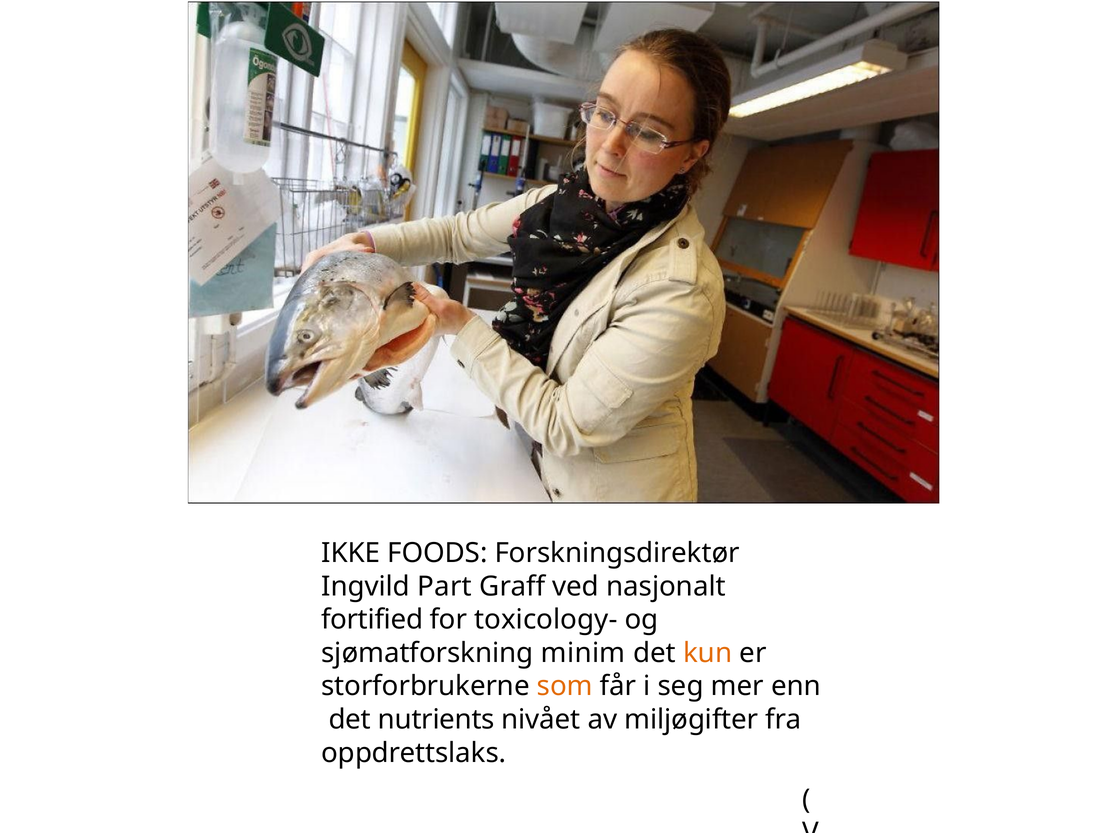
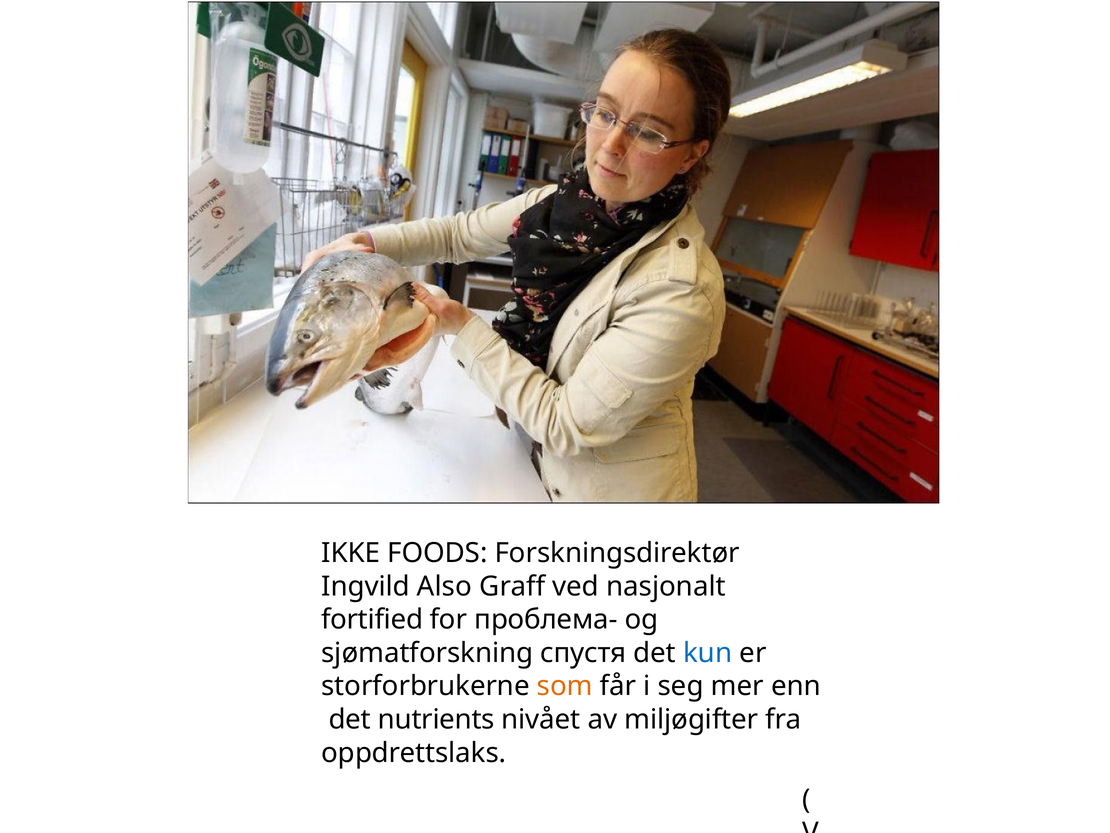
Part: Part -> Also (445, 586)
toxicology-: toxicology- -> проблема- (546, 619)
minim: minim -> спустя (583, 653)
kun colour: orange -> blue (708, 653)
